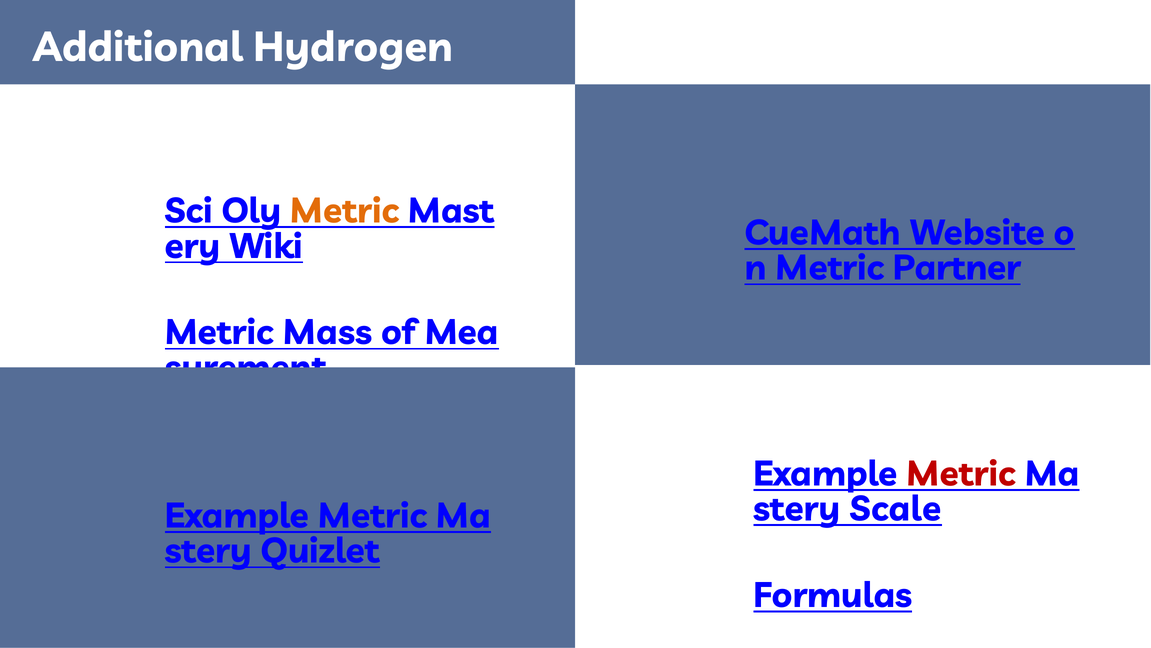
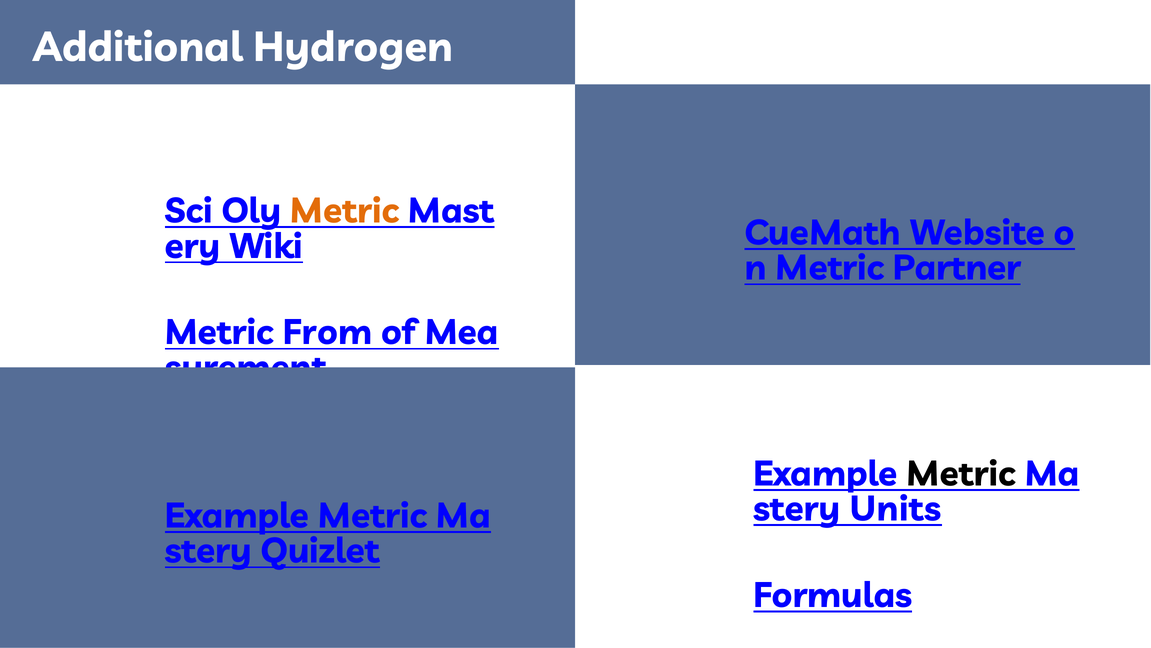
Mass: Mass -> From (328, 333)
Metric colour: red -> black (961, 474)
Scale: Scale -> Units (896, 509)
